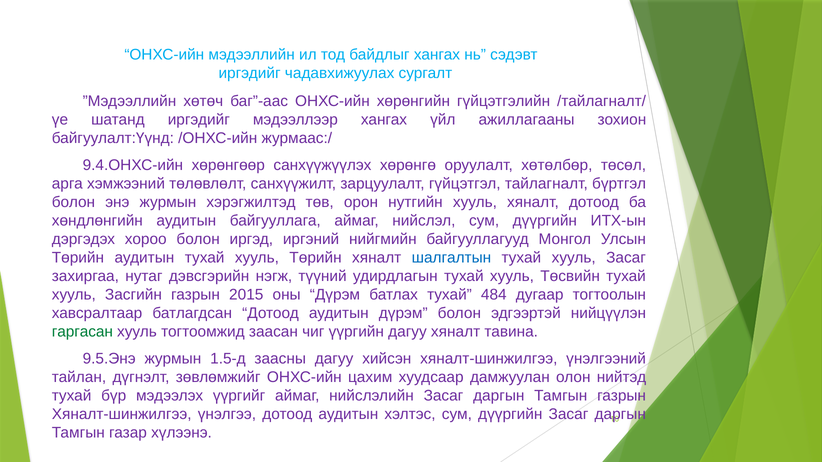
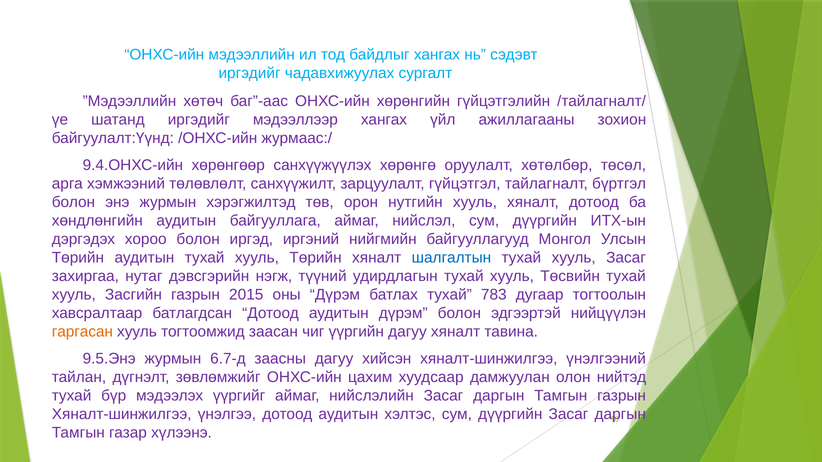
484: 484 -> 783 (494, 295)
гаргасан colour: green -> orange (82, 332)
1.5-д: 1.5-д -> 6.7-д (228, 359)
